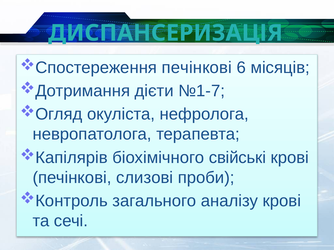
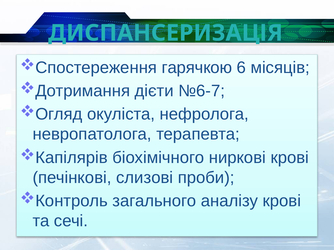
Спостереження печінкові: печінкові -> гарячкою (197, 68)
№1-7: №1-7 -> №6-7 (202, 91)
свійські: свійські -> ниркові (237, 158)
